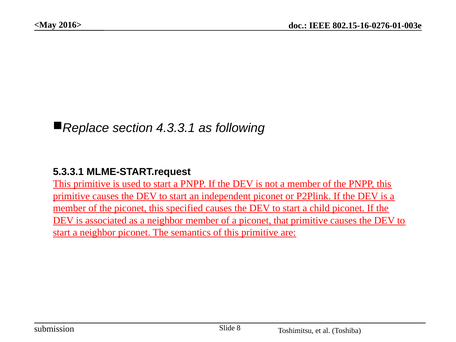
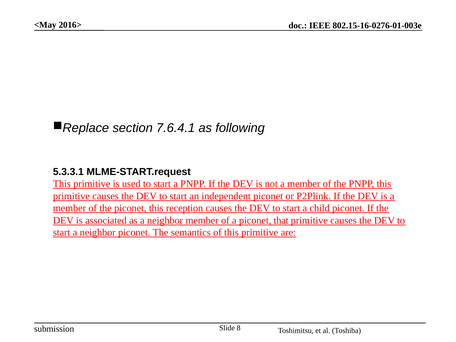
4.3.3.1: 4.3.3.1 -> 7.6.4.1 (176, 128)
specified: specified -> reception (185, 208)
